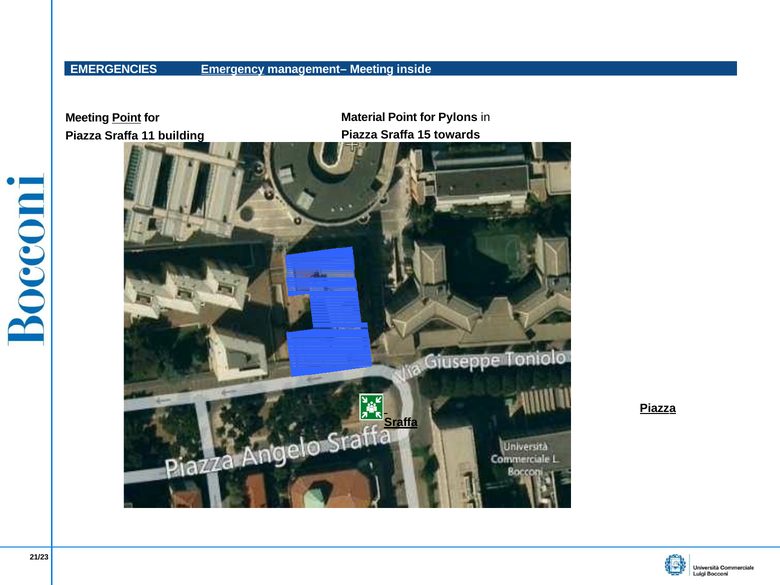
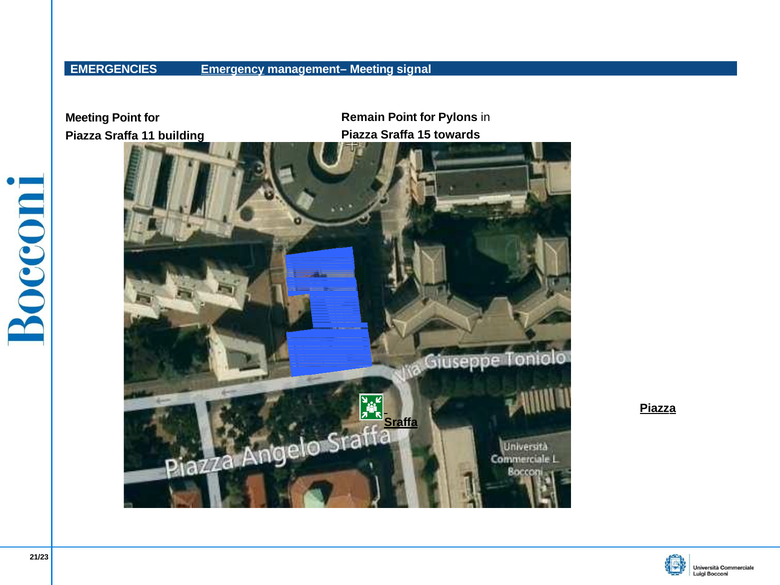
inside: inside -> signal (414, 69)
Material: Material -> Remain (363, 117)
Point underline: present -> none (127, 118)
